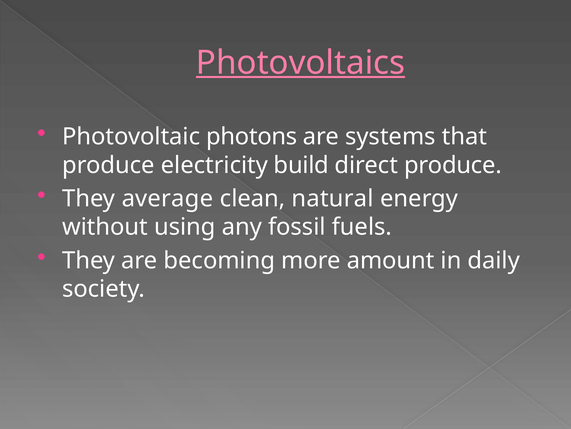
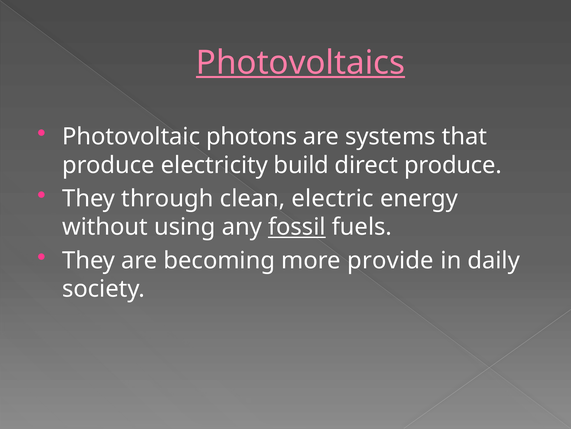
average: average -> through (167, 198)
natural: natural -> electric (333, 198)
fossil underline: none -> present (297, 227)
amount: amount -> provide (390, 260)
